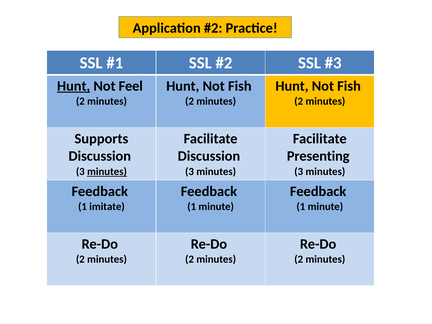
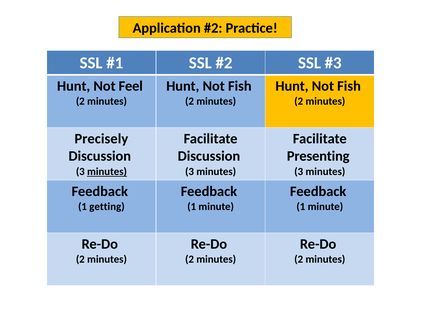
Hunt underline: present -> none (74, 86)
Supports: Supports -> Precisely (101, 139)
imitate: imitate -> getting (107, 207)
